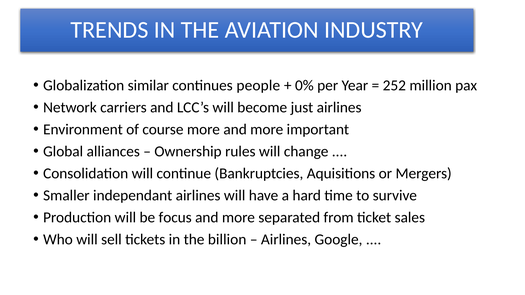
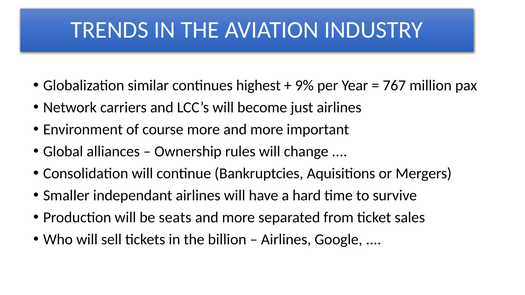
people: people -> highest (258, 86)
0%: 0% -> 9% (304, 86)
252: 252 -> 767 (394, 86)
focus: focus -> seats (175, 218)
